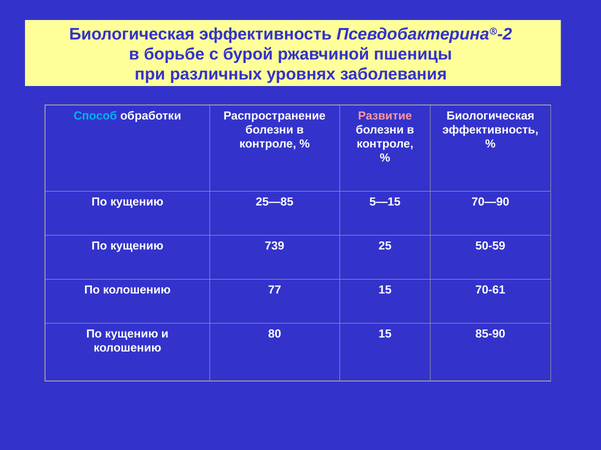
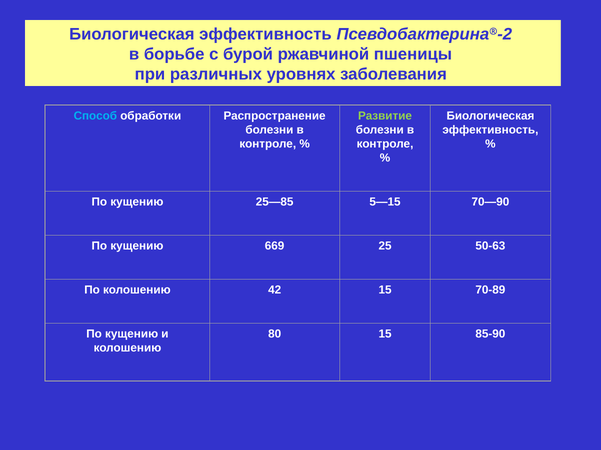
Развитие colour: pink -> light green (385, 116)
739: 739 -> 669 (275, 246)
50-59: 50-59 -> 50-63 (490, 246)
77: 77 -> 42 (275, 290)
70-61: 70-61 -> 70-89 (490, 290)
